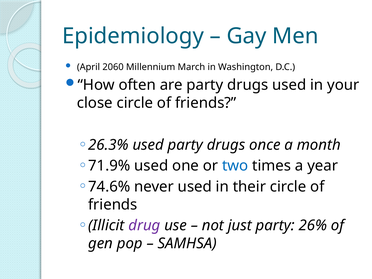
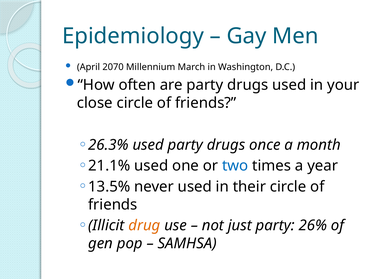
2060: 2060 -> 2070 (113, 67)
71.9%: 71.9% -> 21.1% (109, 166)
74.6%: 74.6% -> 13.5% (109, 187)
drug colour: purple -> orange (144, 225)
